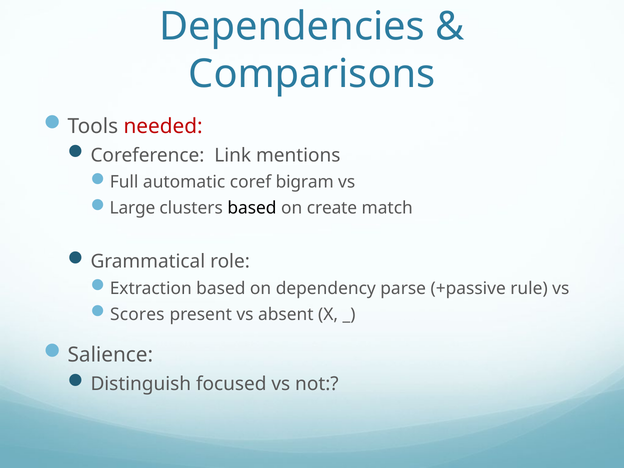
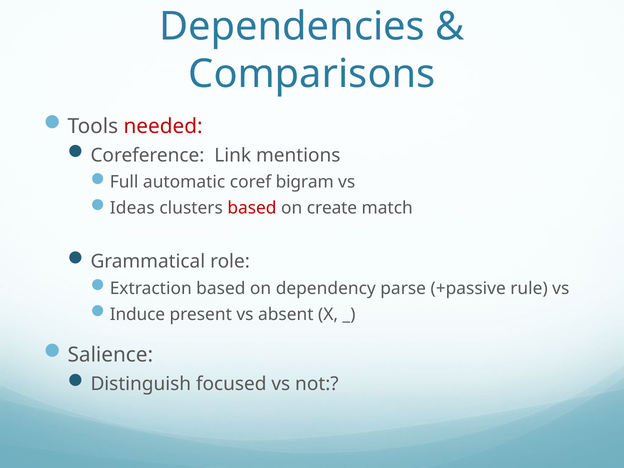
Large: Large -> Ideas (132, 208)
based colour: black -> red (252, 208)
Scores: Scores -> Induce (137, 314)
